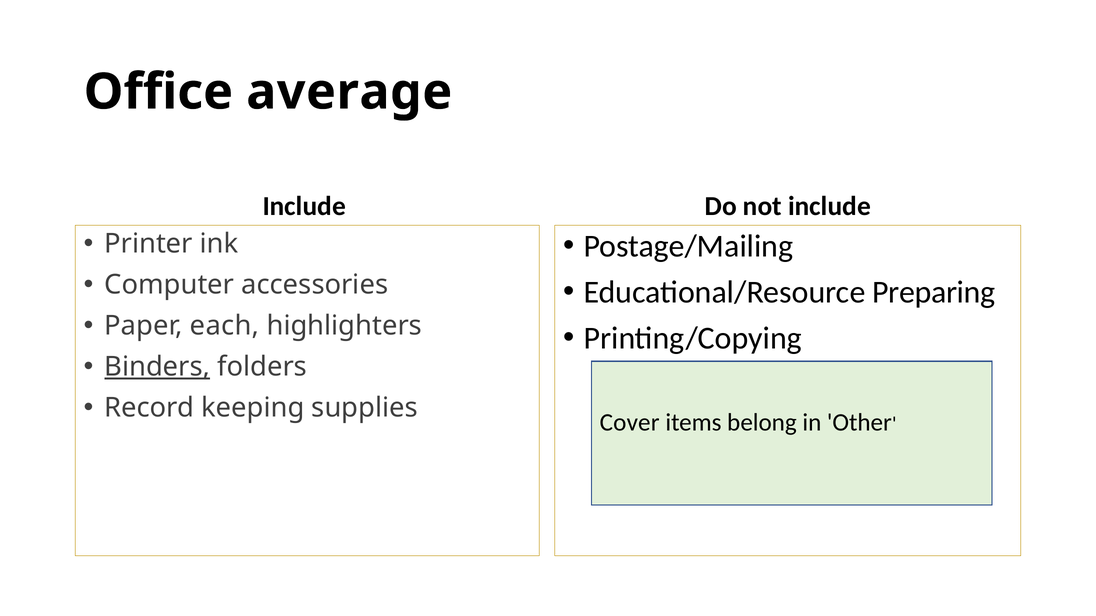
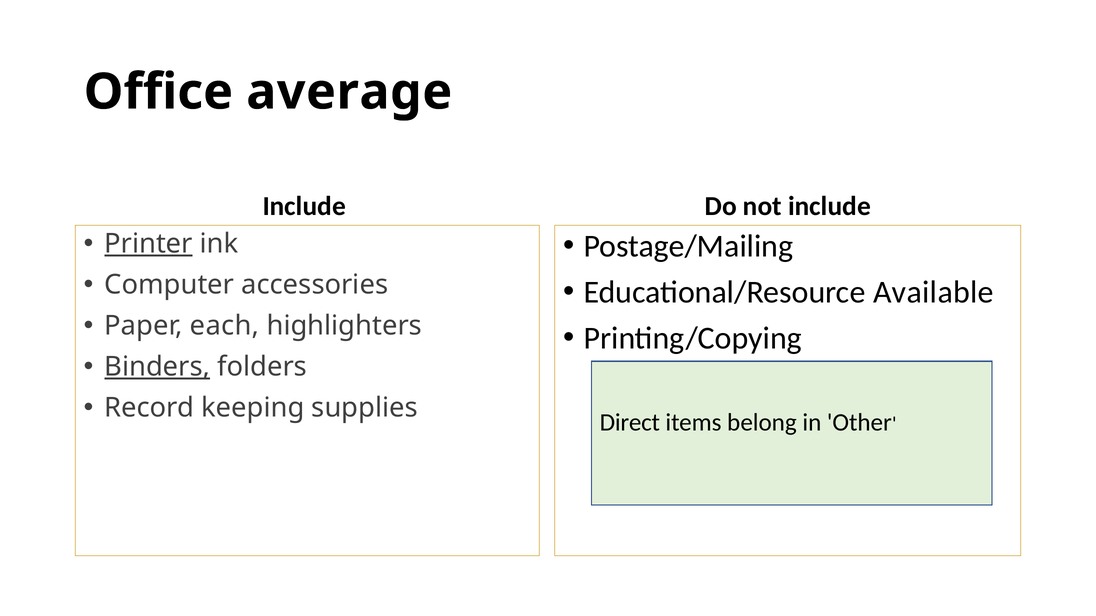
Printer underline: none -> present (148, 244)
Preparing: Preparing -> Available (934, 292)
Cover: Cover -> Direct (630, 423)
